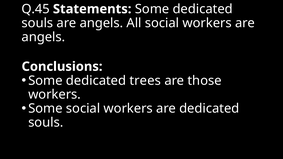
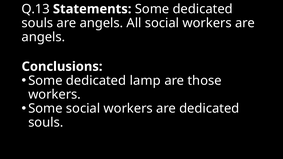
Q.45: Q.45 -> Q.13 (36, 9)
trees: trees -> lamp (145, 81)
